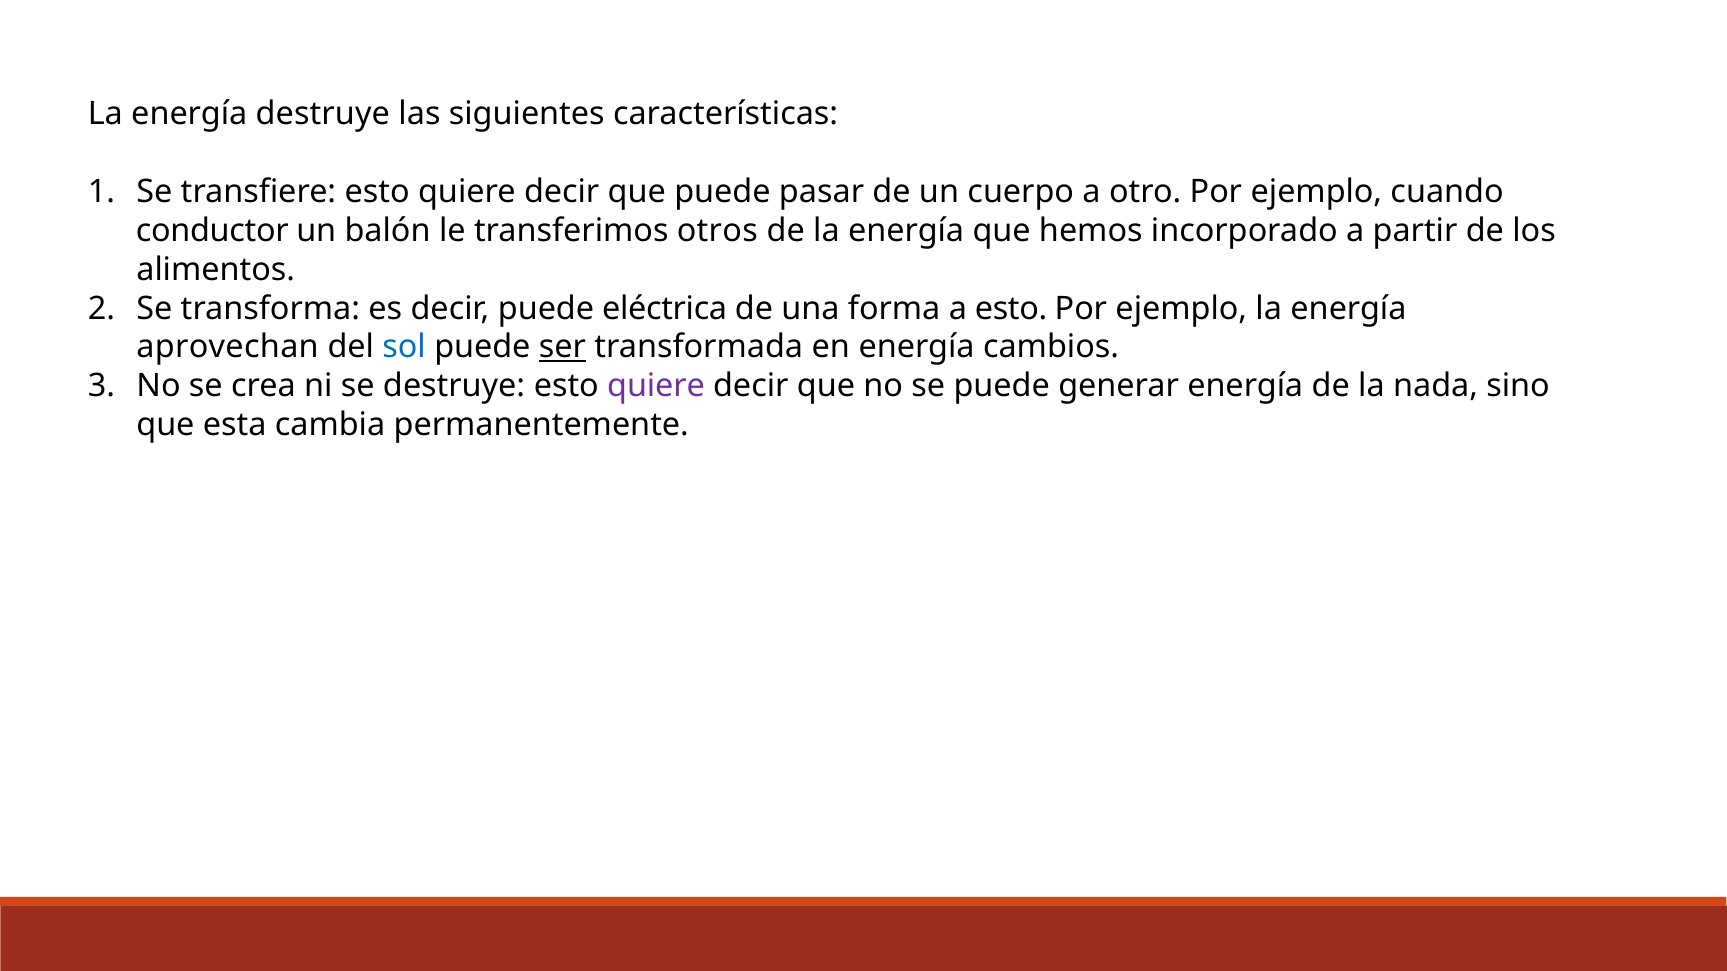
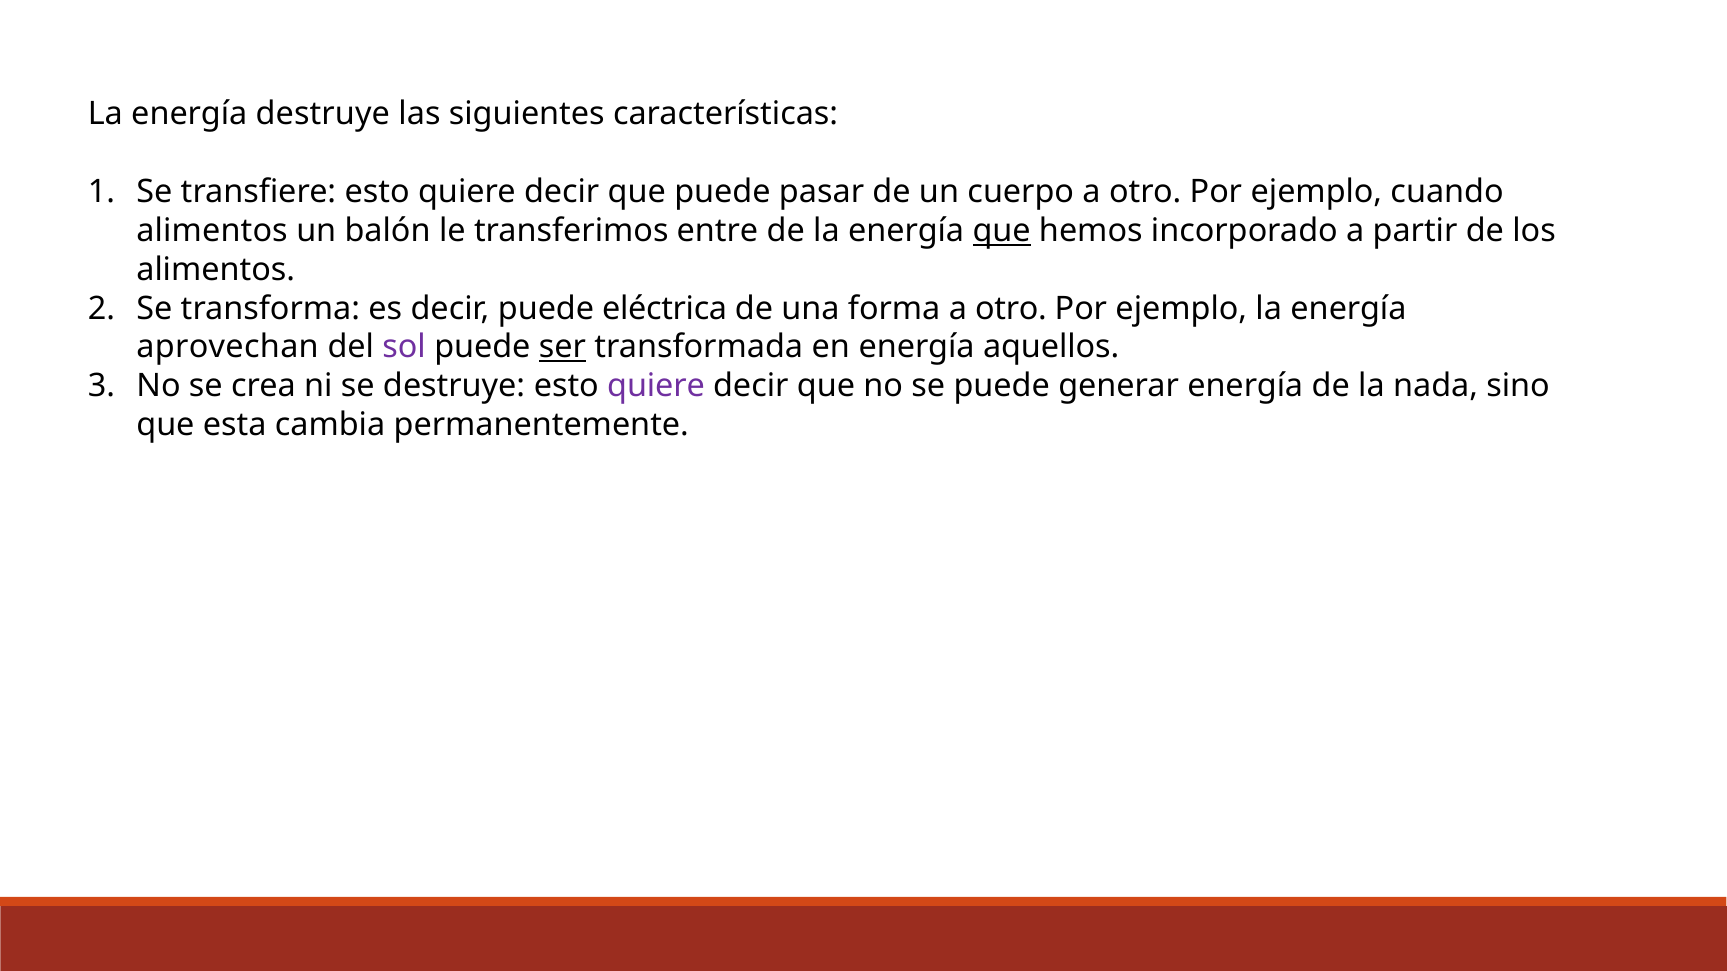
conductor: conductor -> alimentos (212, 231)
otros: otros -> entre (717, 231)
que underline: none -> present (1002, 231)
forma a esto: esto -> otro (1011, 309)
sol colour: blue -> purple (404, 347)
cambios: cambios -> aquellos (1051, 347)
